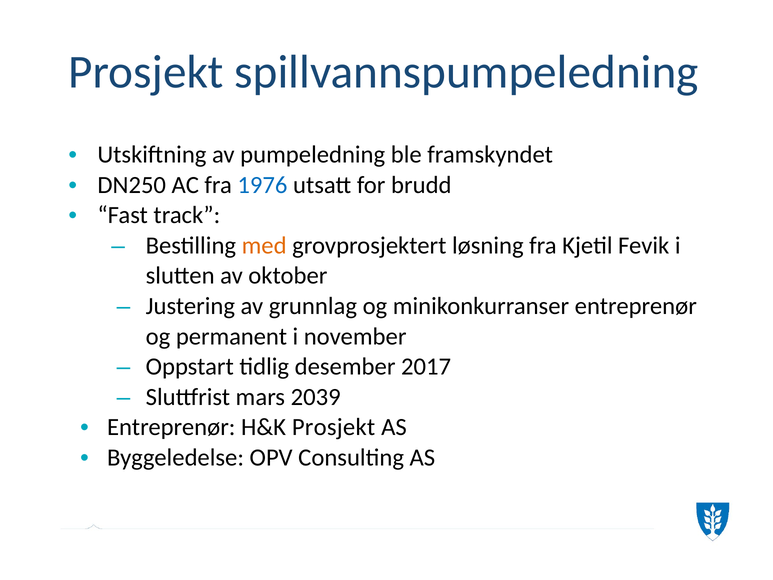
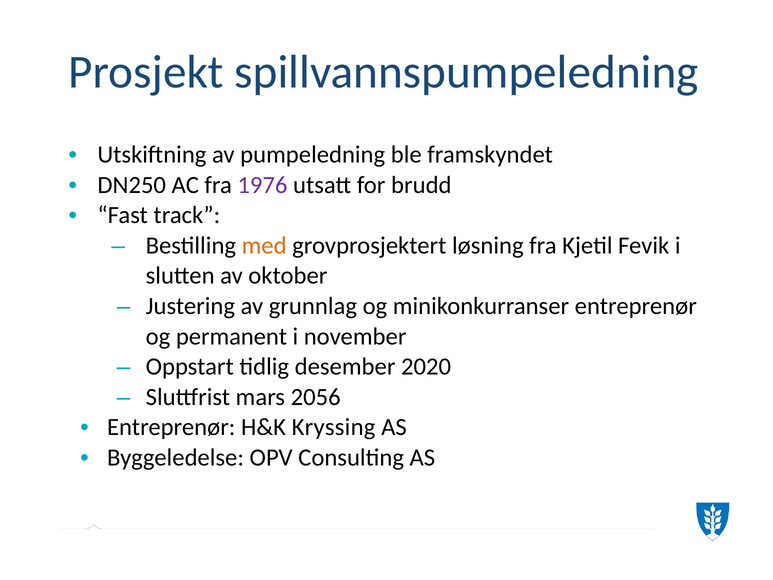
1976 colour: blue -> purple (262, 185)
2017: 2017 -> 2020 (426, 367)
2039: 2039 -> 2056 (316, 397)
H&K Prosjekt: Prosjekt -> Kryssing (334, 427)
